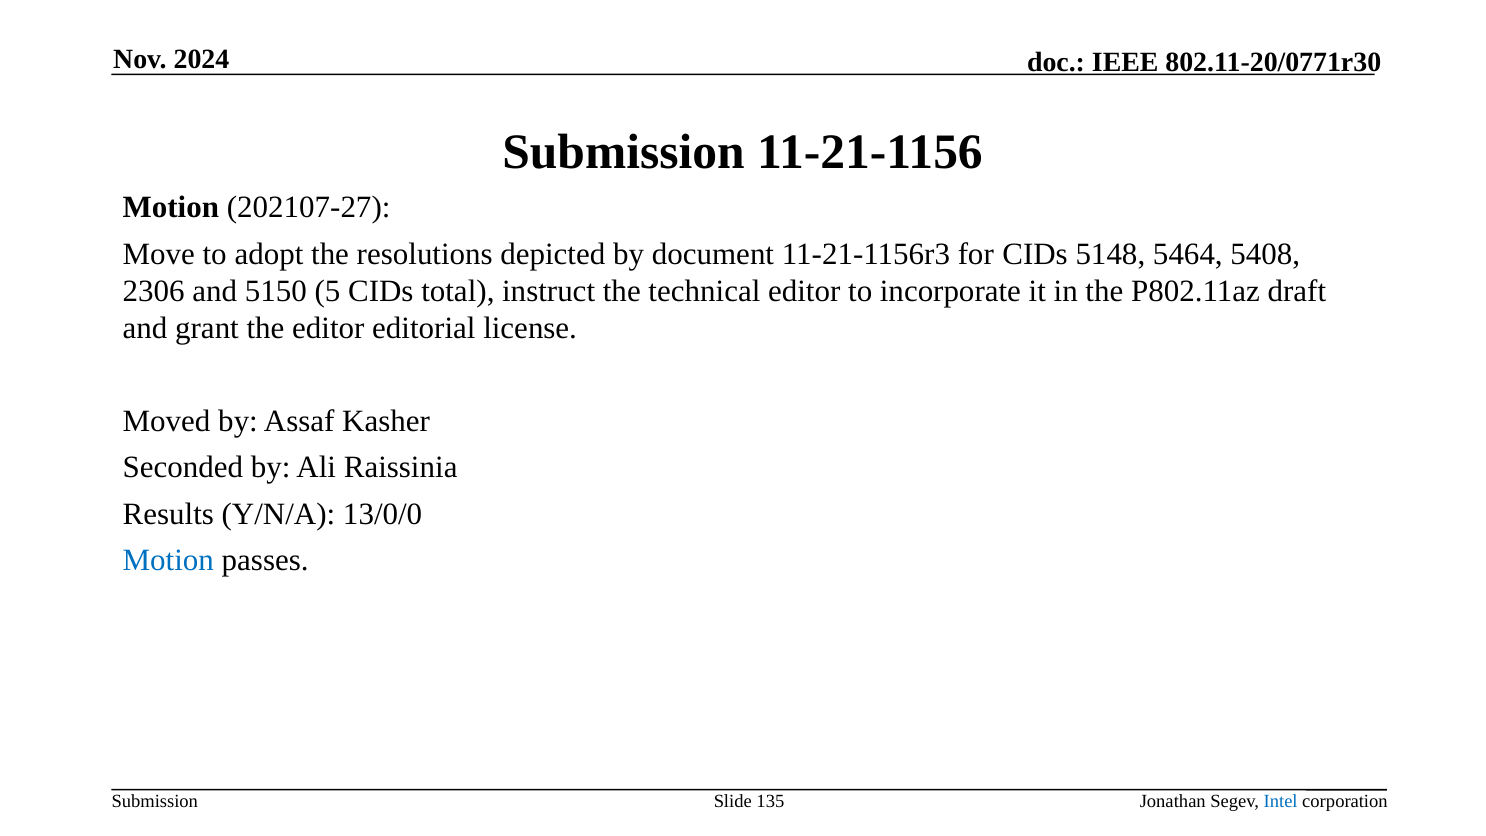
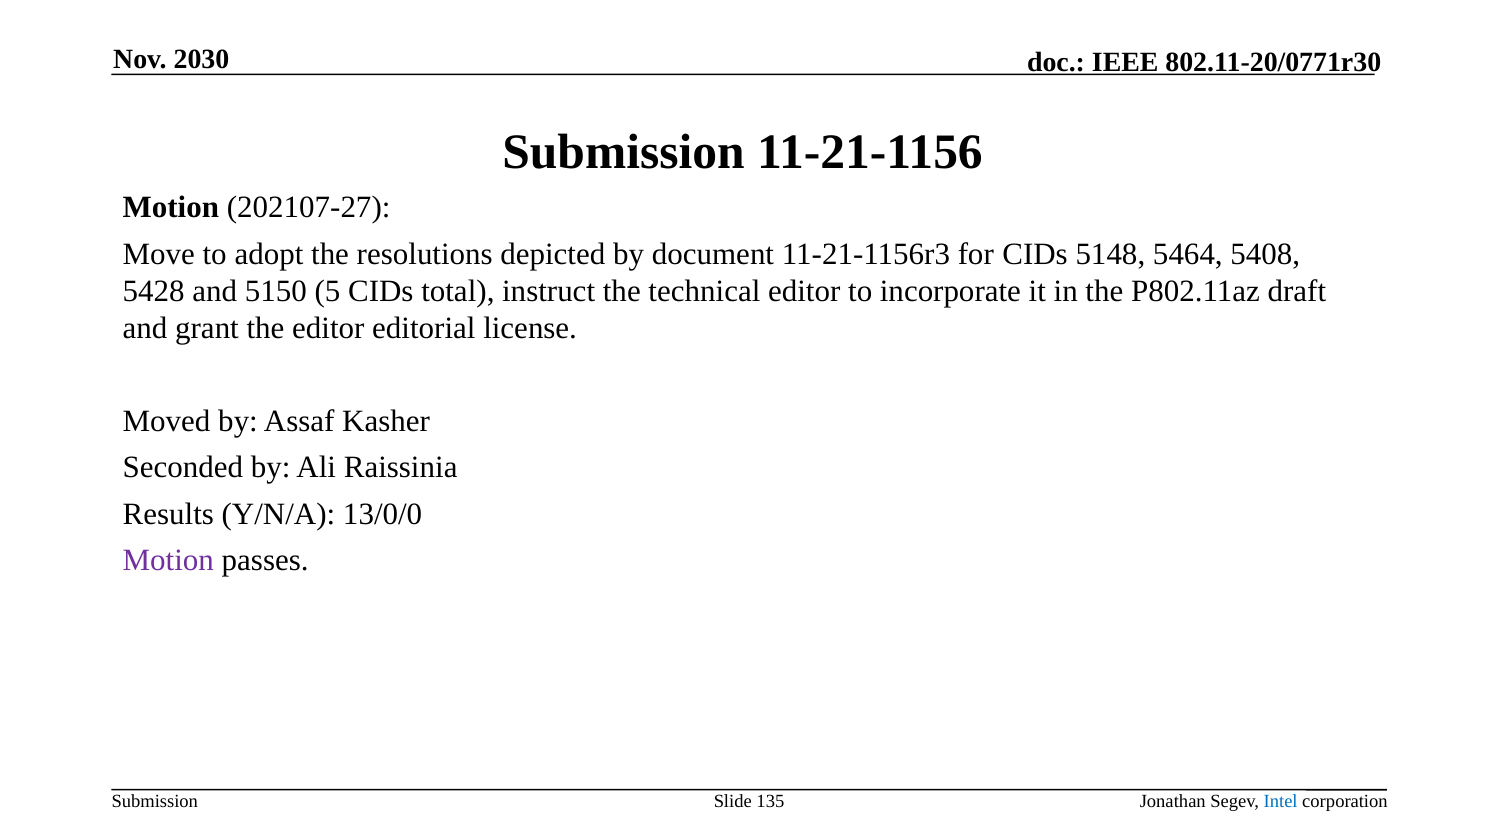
2024: 2024 -> 2030 (201, 59)
2306: 2306 -> 5428 (154, 291)
Motion colour: blue -> purple (168, 560)
